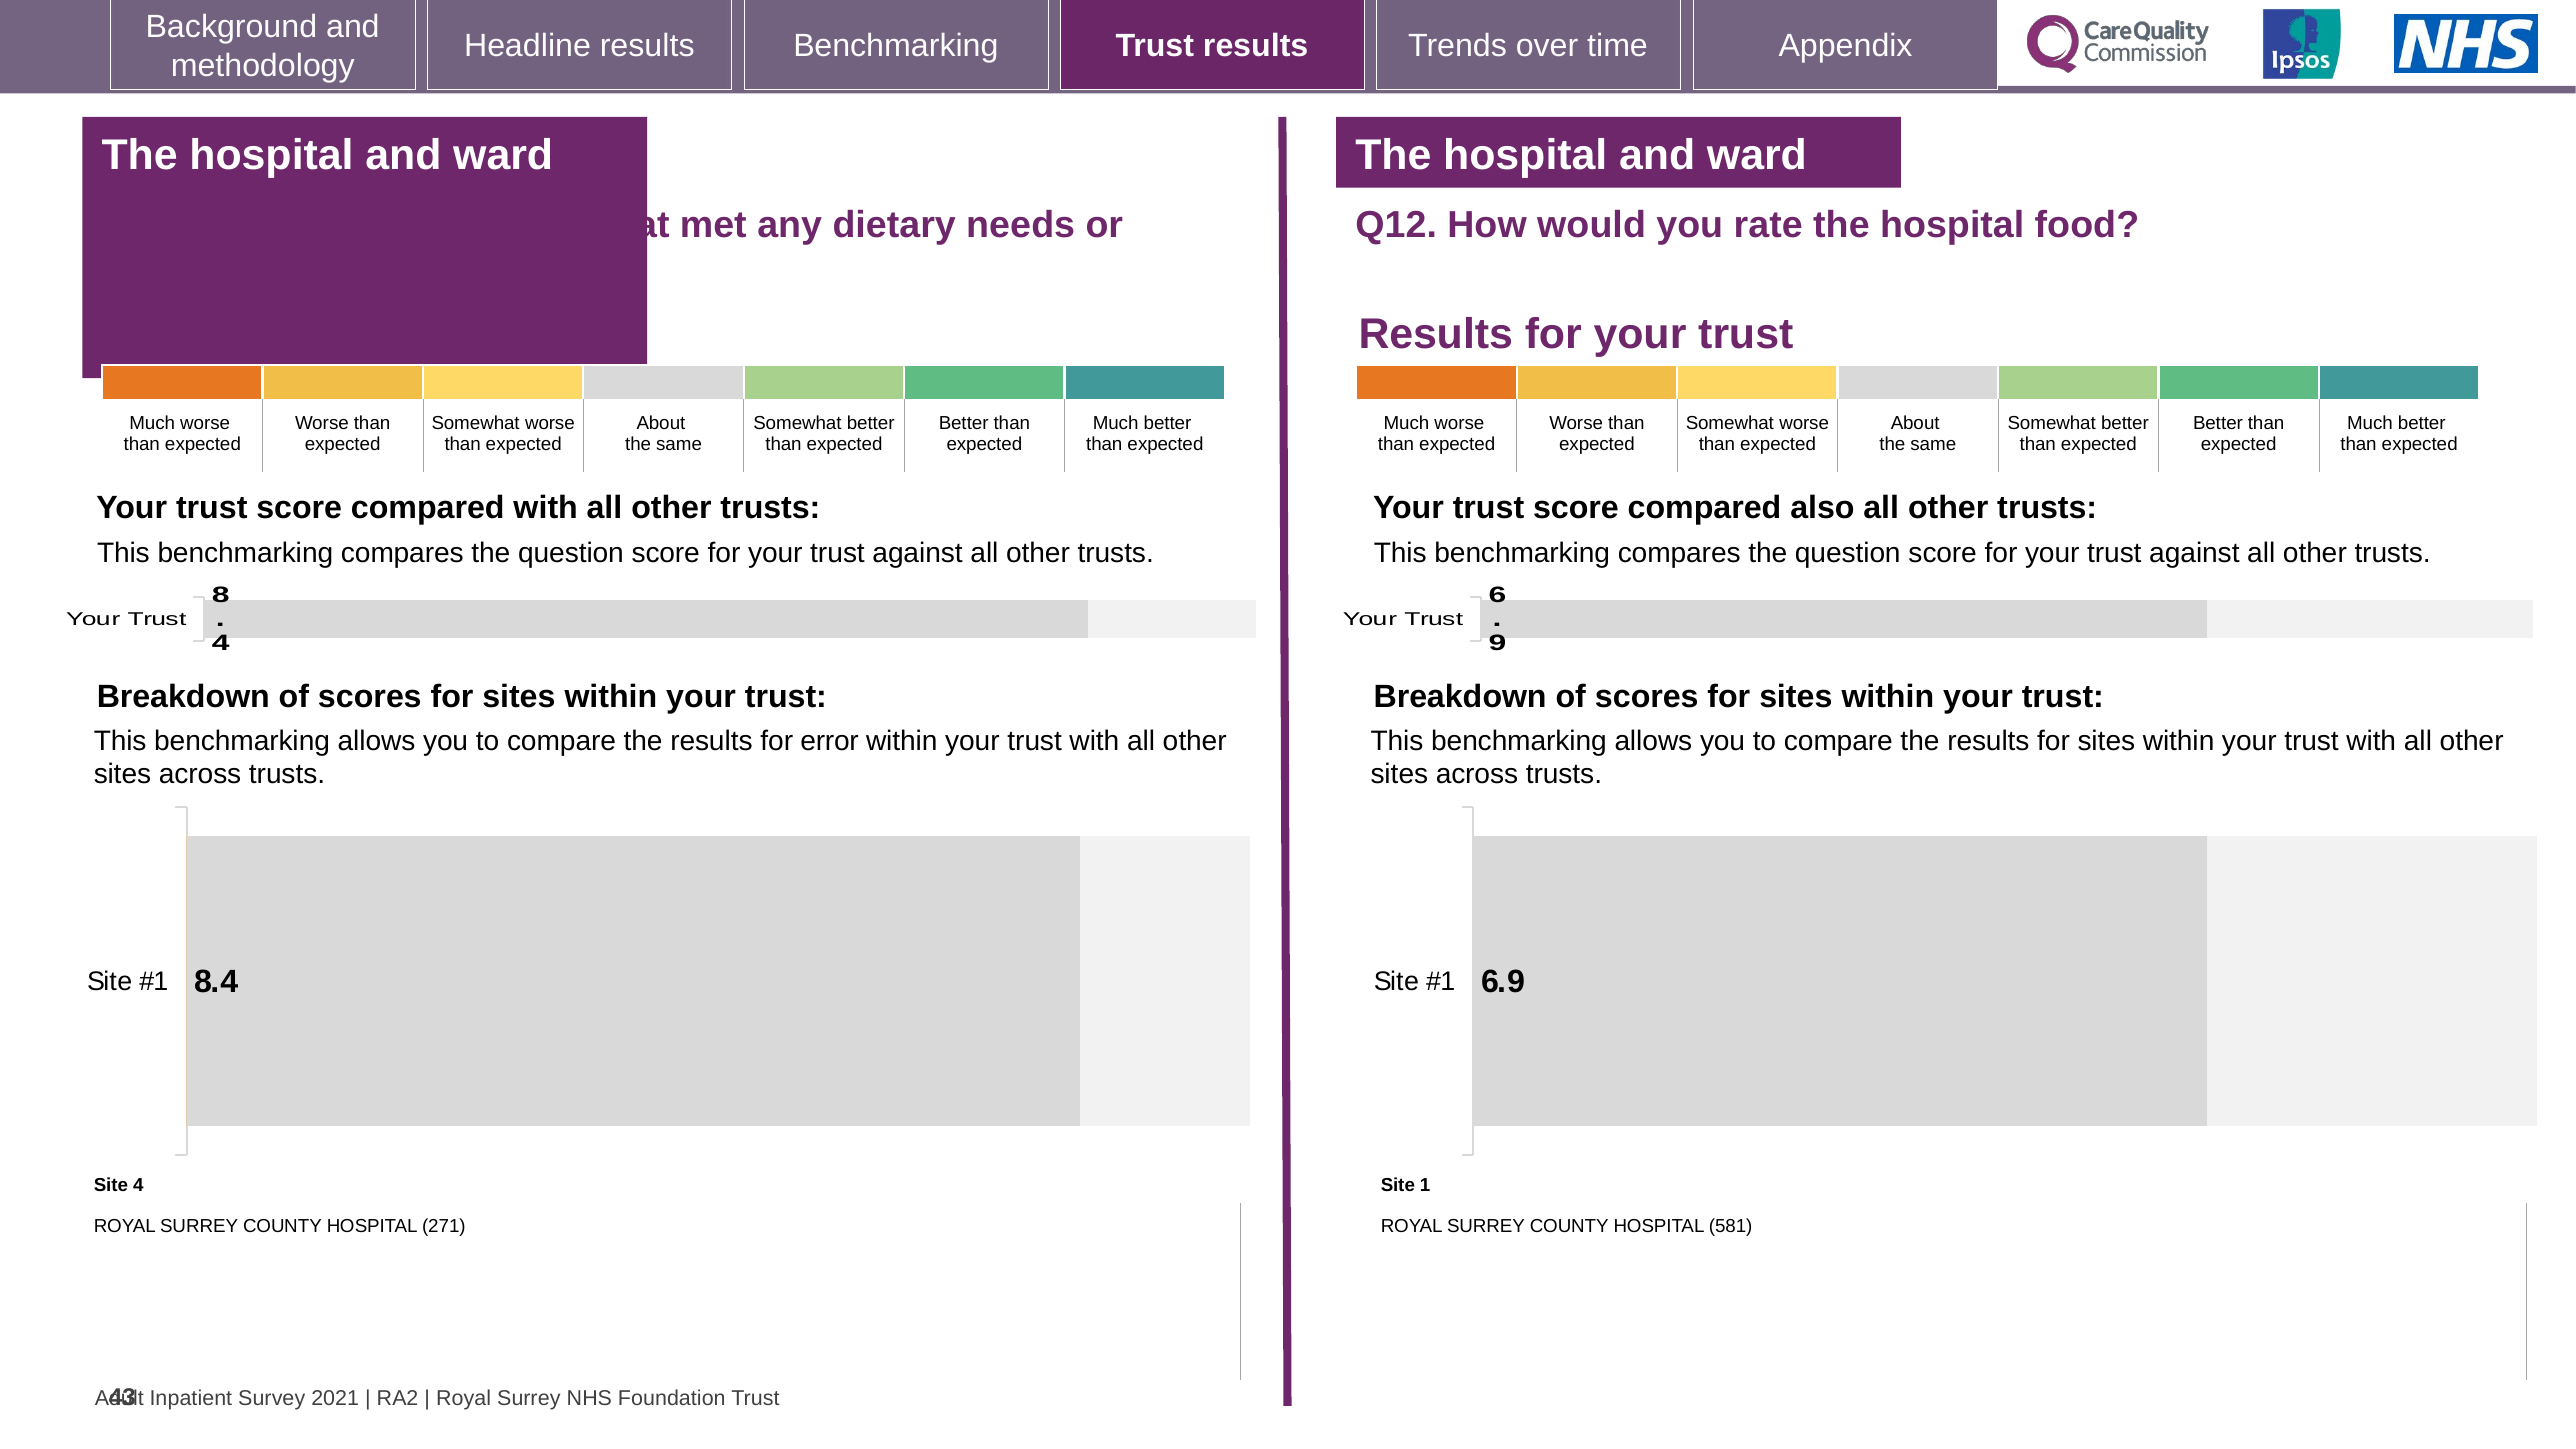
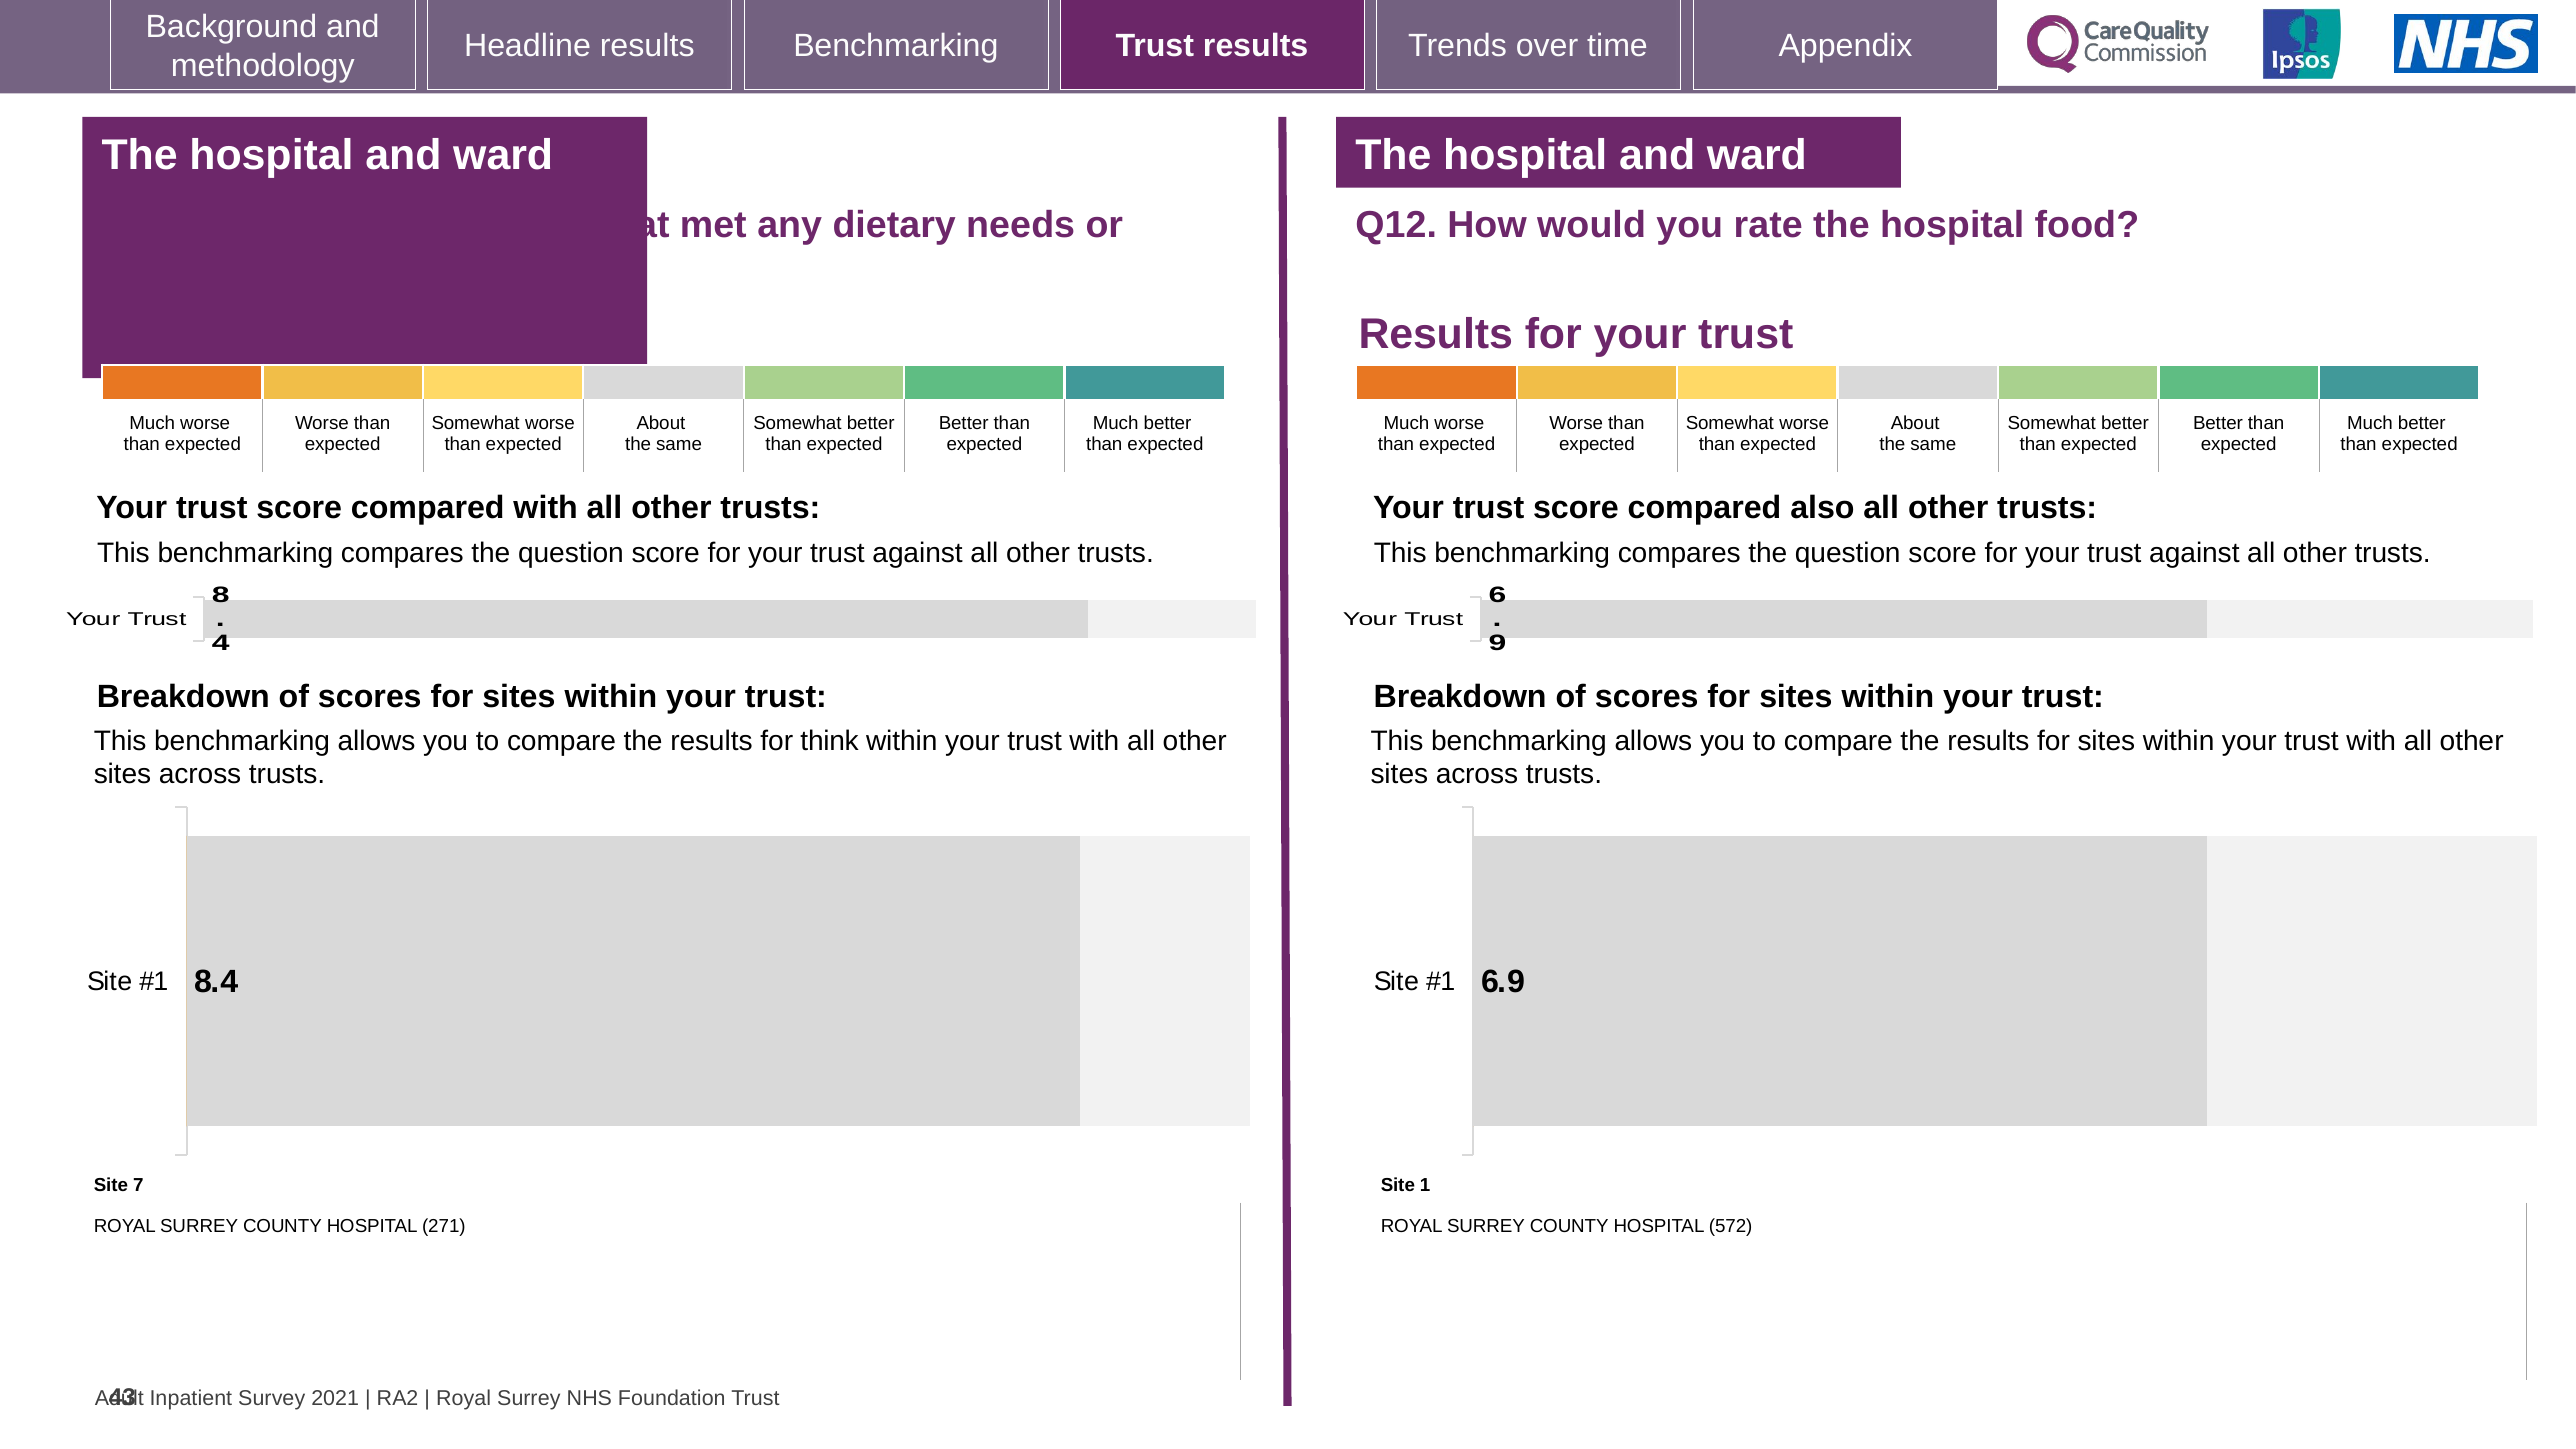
error: error -> think (830, 741)
Site 4: 4 -> 7 (138, 1185)
581: 581 -> 572 (1731, 1227)
